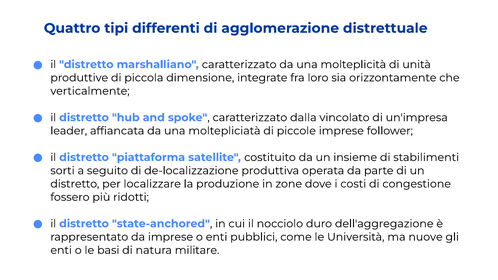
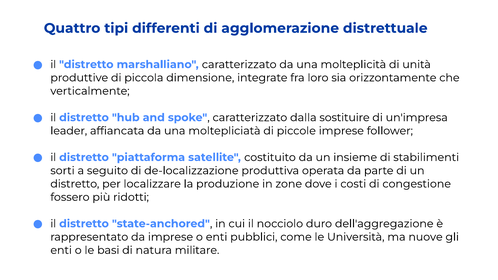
vincolato: vincolato -> sostituire (345, 118)
